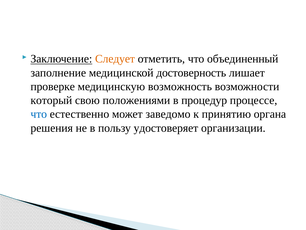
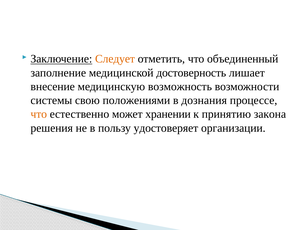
проверке: проверке -> внесение (53, 86)
который: который -> системы (51, 100)
процедур: процедур -> дознания (204, 100)
что colour: blue -> orange (39, 114)
заведомо: заведомо -> хранении (168, 114)
органа: органа -> закона (270, 114)
